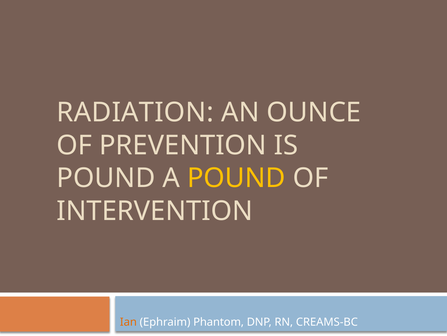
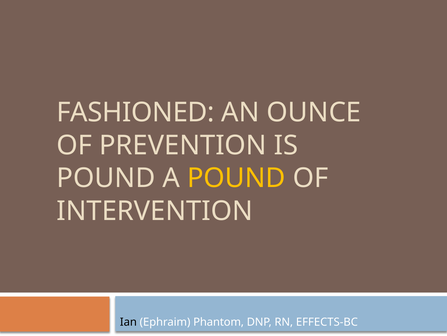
RADIATION: RADIATION -> FASHIONED (136, 112)
Ian colour: orange -> black (128, 322)
CREAMS-BC: CREAMS-BC -> EFFECTS-BC (327, 322)
